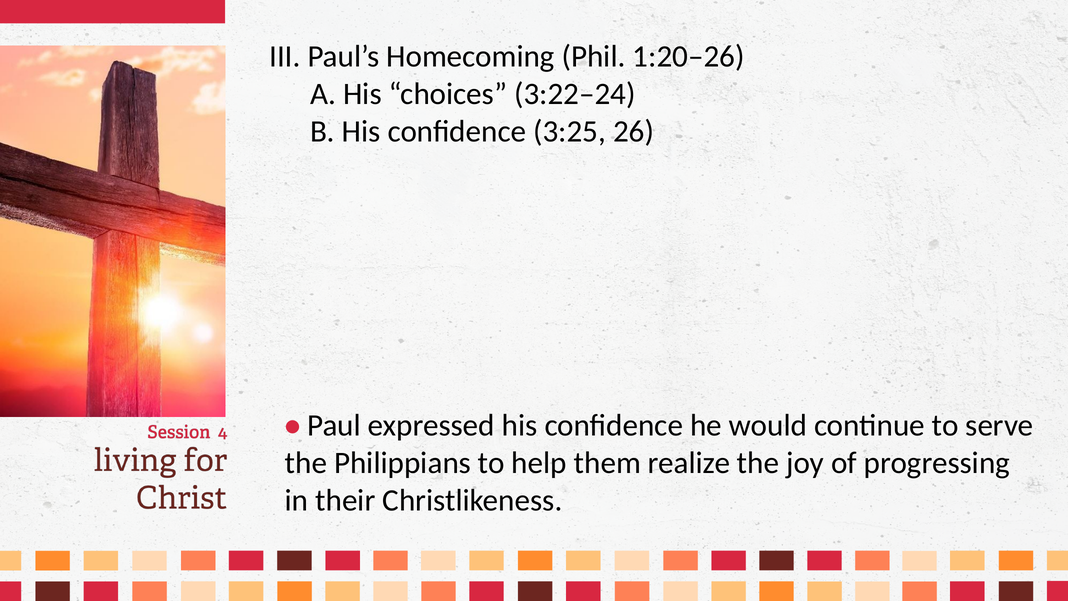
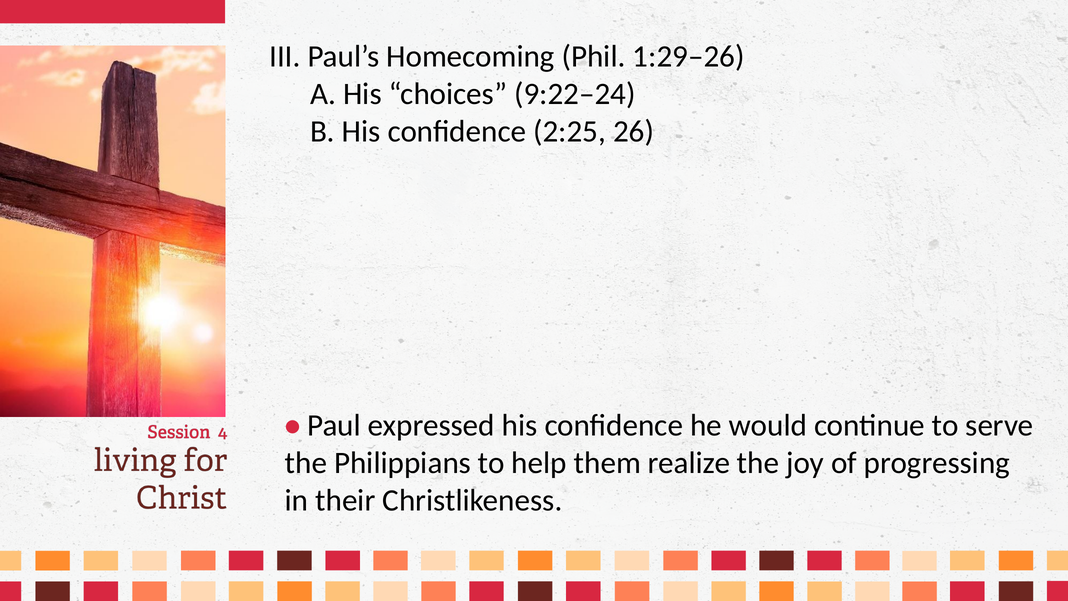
1:20–26: 1:20–26 -> 1:29–26 (689, 56)
3:22–24: 3:22–24 -> 9:22–24 (575, 94)
3:25: 3:25 -> 2:25 (570, 131)
